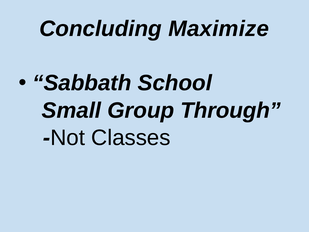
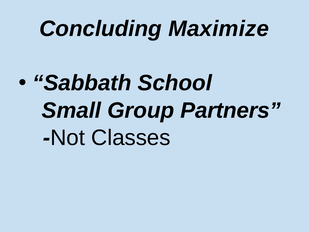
Through: Through -> Partners (231, 110)
